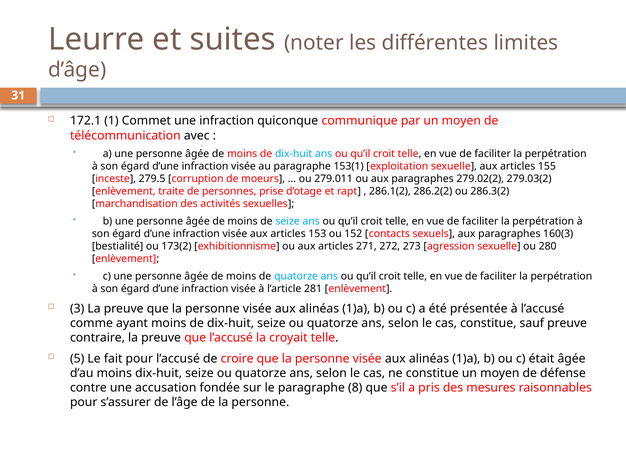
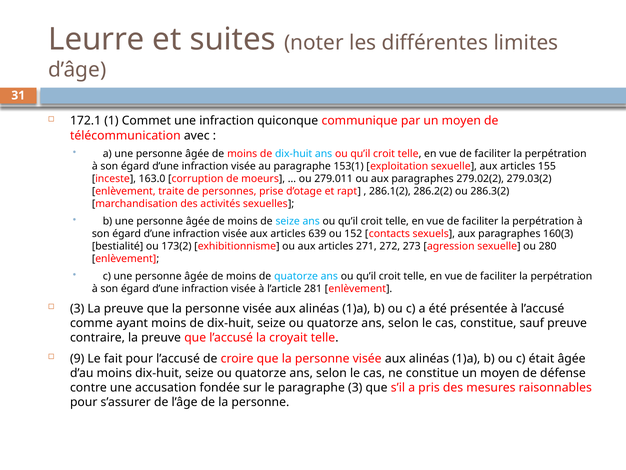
279.5: 279.5 -> 163.0 (152, 179)
153: 153 -> 639 (317, 234)
5: 5 -> 9 (77, 358)
paragraphe 8: 8 -> 3 (355, 387)
